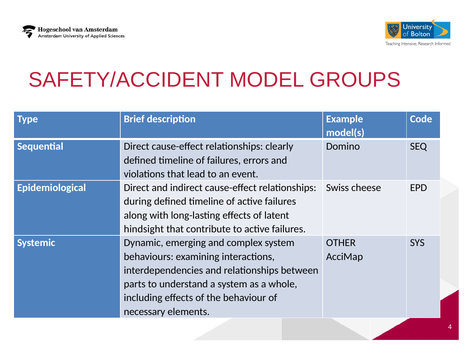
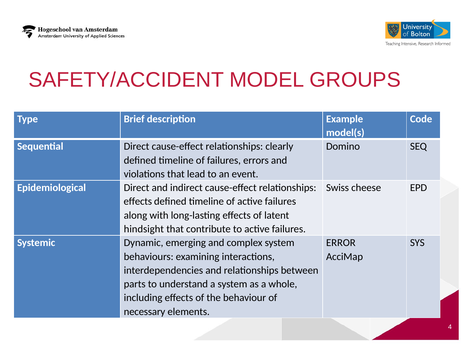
during: during -> effects (138, 202)
OTHER: OTHER -> ERROR (341, 243)
